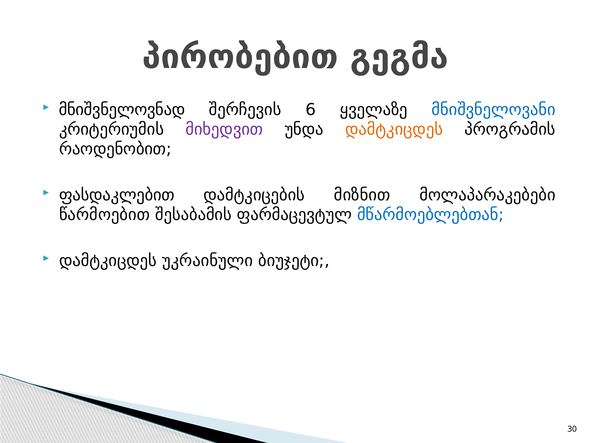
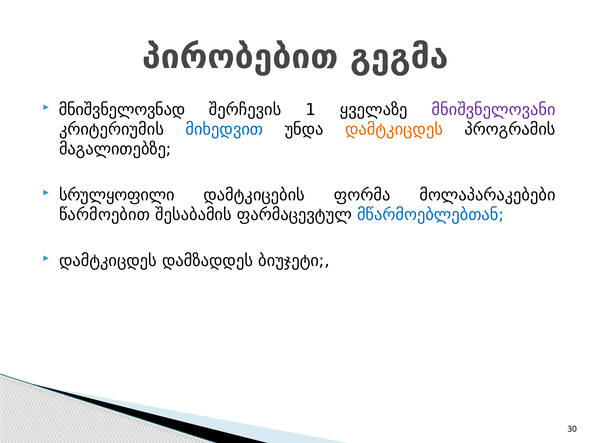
6: 6 -> 1 (311, 110)
მნიშვნელოვანი colour: blue -> purple (494, 110)
მიხედვით colour: purple -> blue (224, 129)
რაოდენობით: რაოდენობით -> მაგალითებზე (115, 149)
ფასდაკლებით: ფასდაკლებით -> სრულყოფილი (117, 195)
მიზნით: მიზნით -> ფორმა (362, 195)
უკრაინული: უკრაინული -> დამზადდეს (208, 261)
